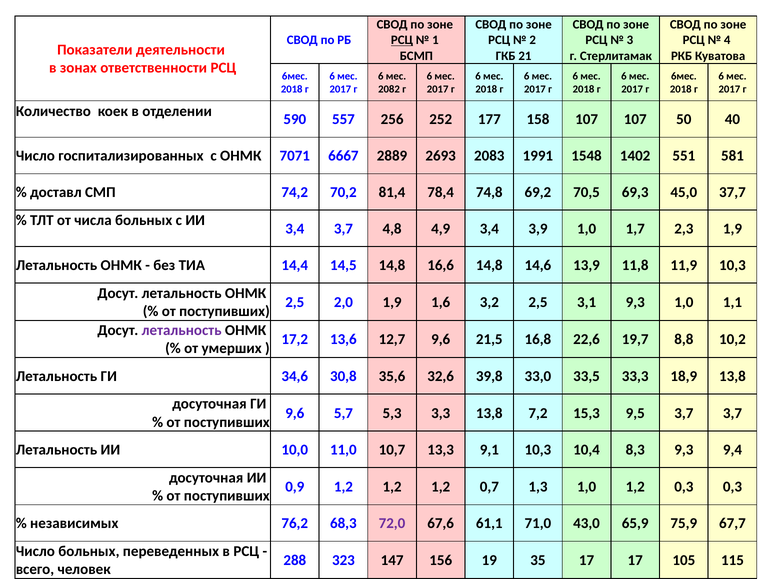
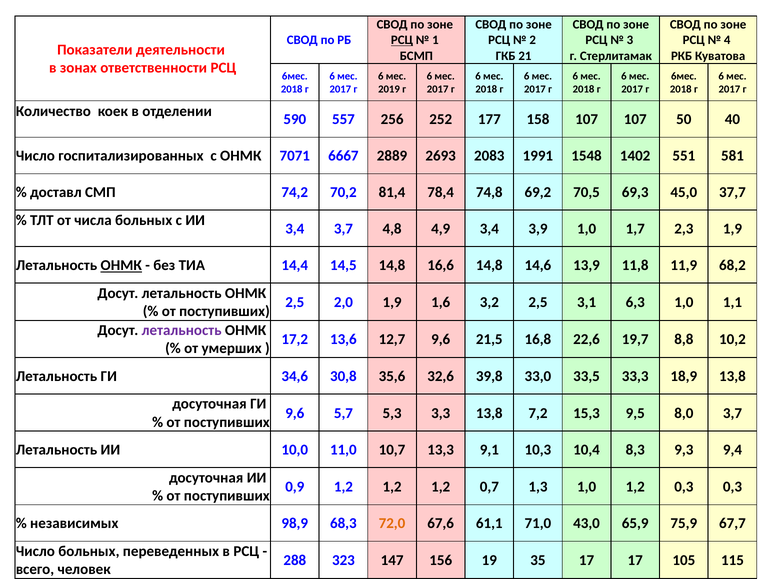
2082: 2082 -> 2019 (389, 89)
ОНМК underline: none -> present (121, 265)
11,9 10,3: 10,3 -> 68,2 (732, 265)
3,1 9,3: 9,3 -> 6,3 (635, 302)
9,5 3,7: 3,7 -> 8,0 (684, 413)
76,2: 76,2 -> 98,9 (295, 524)
72,0 colour: purple -> orange (392, 524)
